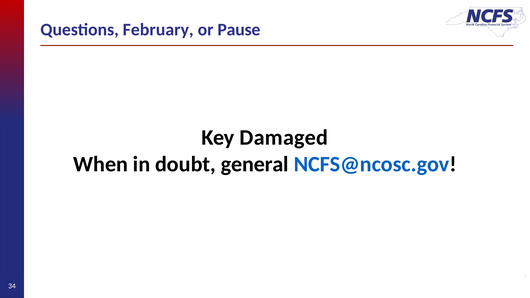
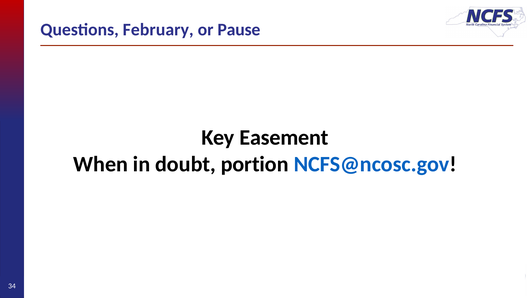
Damaged: Damaged -> Easement (284, 138)
general: general -> portion (255, 164)
